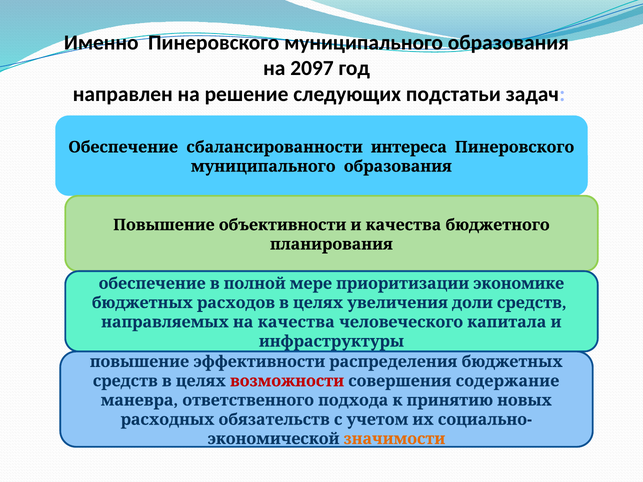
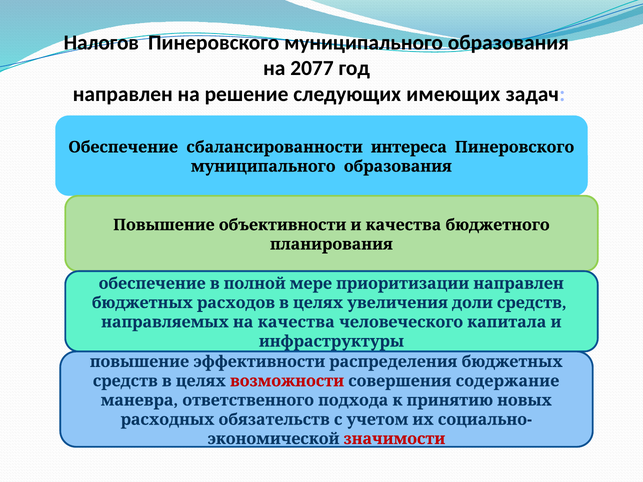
Именно: Именно -> Налогов (101, 43)
2097: 2097 -> 2077 (312, 68)
подстатьи: подстатьи -> имеющих (453, 94)
приоритизации экономике: экономике -> направлен (519, 284)
значимости colour: orange -> red (394, 439)
